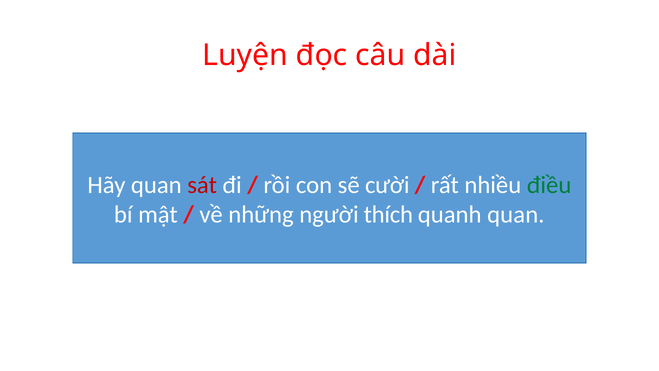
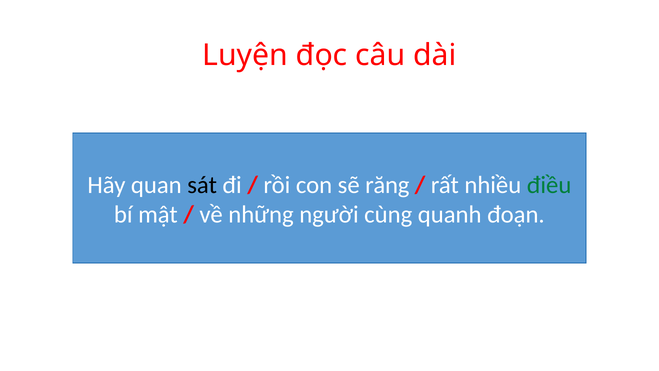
sát colour: red -> black (202, 185)
cười: cười -> răng (387, 185)
thích: thích -> cùng (388, 214)
quanh quan: quan -> đoạn (516, 214)
